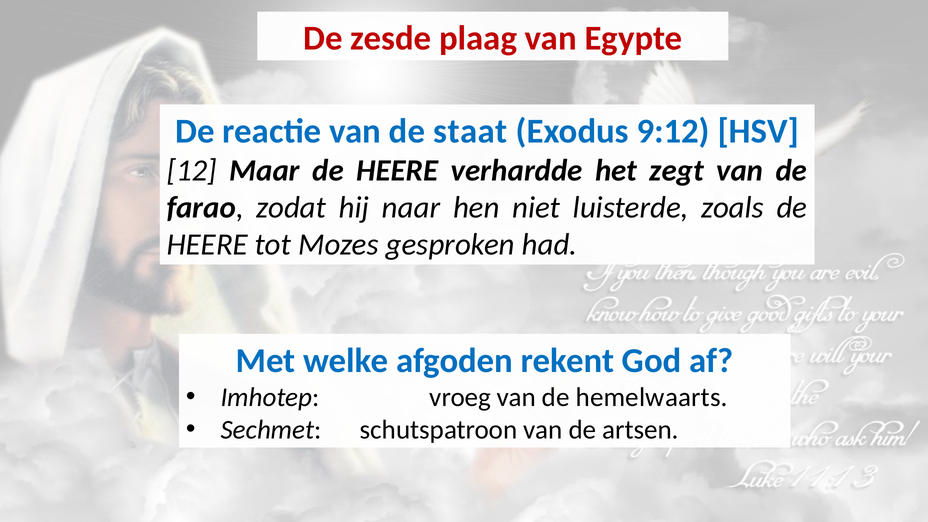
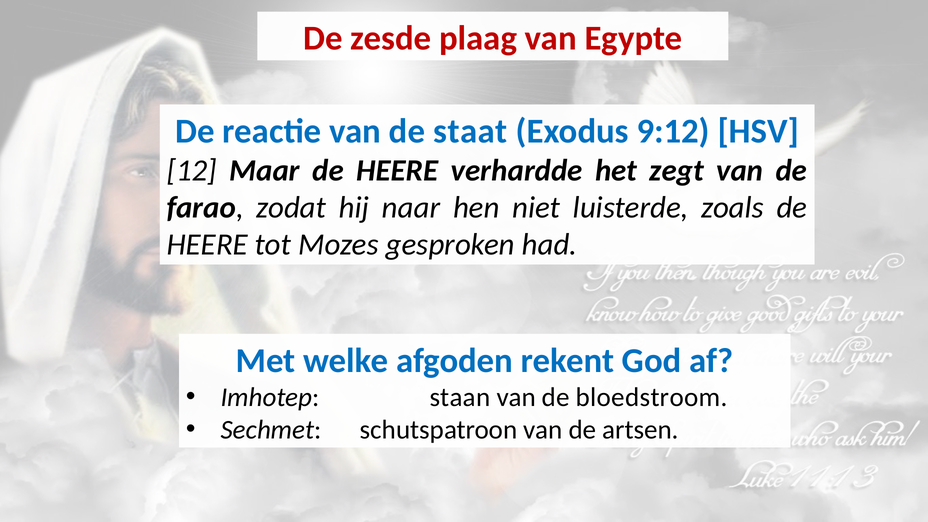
vroeg: vroeg -> staan (460, 397)
hemelwaarts: hemelwaarts -> bloedstroom (652, 397)
